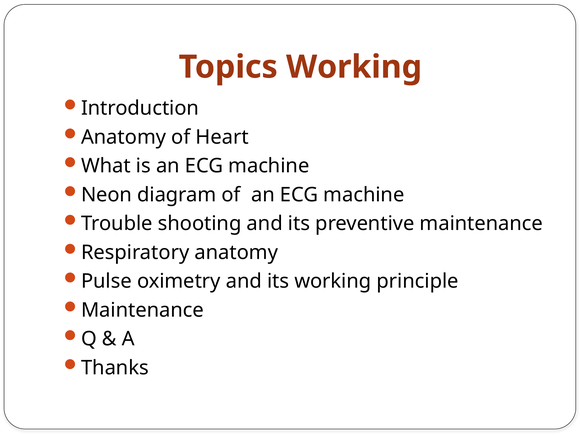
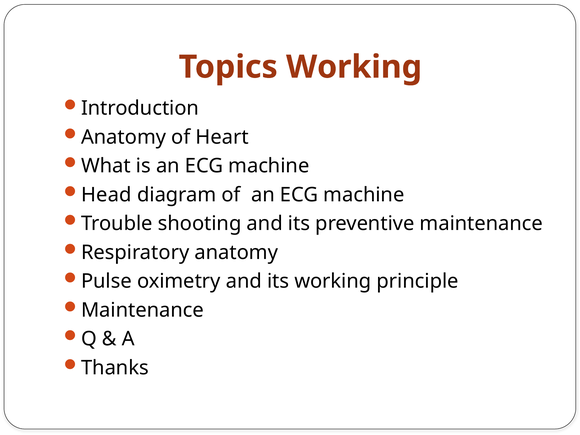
Neon: Neon -> Head (106, 195)
